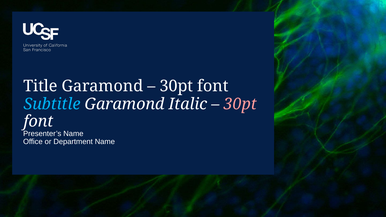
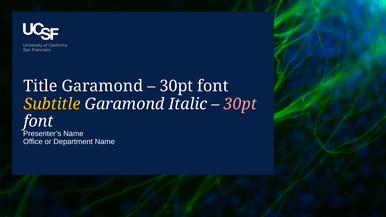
Subtitle colour: light blue -> yellow (52, 104)
